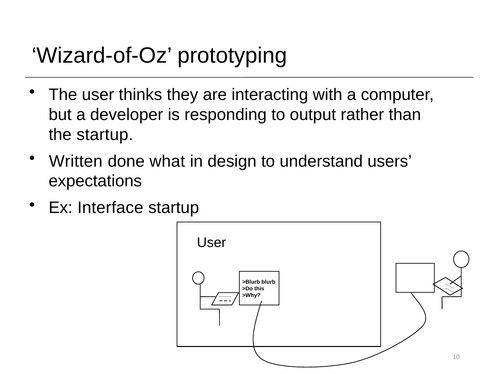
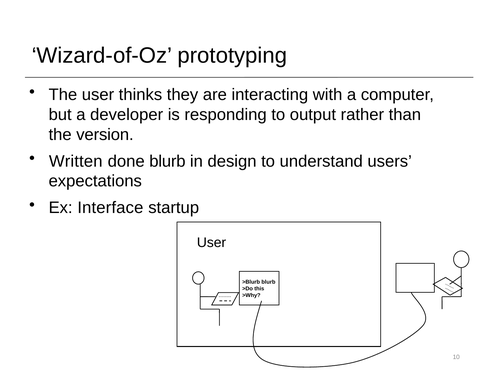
the startup: startup -> version (105, 135)
done what: what -> blurb (167, 161)
